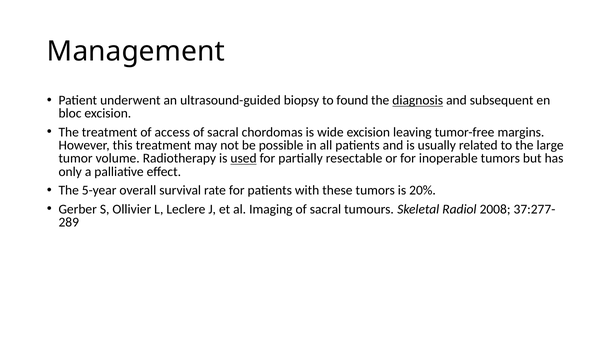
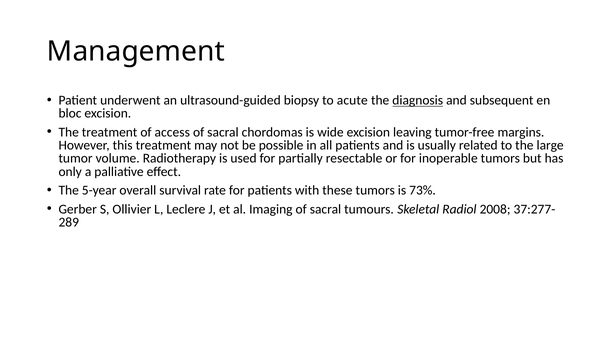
found: found -> acute (352, 101)
used underline: present -> none (244, 159)
20%: 20% -> 73% (423, 191)
